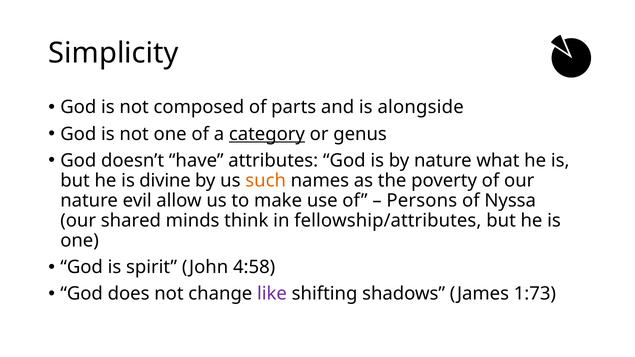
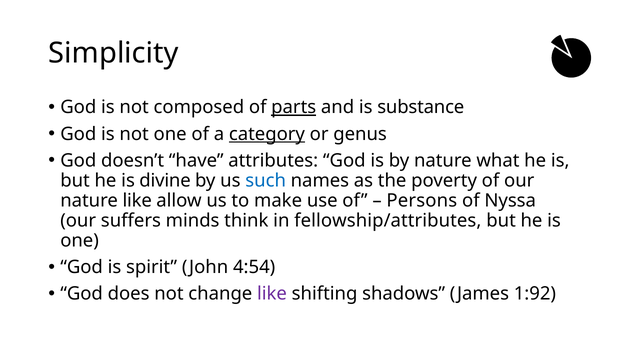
parts underline: none -> present (294, 107)
alongside: alongside -> substance (421, 107)
such colour: orange -> blue (266, 181)
nature evil: evil -> like (137, 201)
shared: shared -> suffers (131, 221)
4:58: 4:58 -> 4:54 (254, 267)
1:73: 1:73 -> 1:92 (535, 294)
